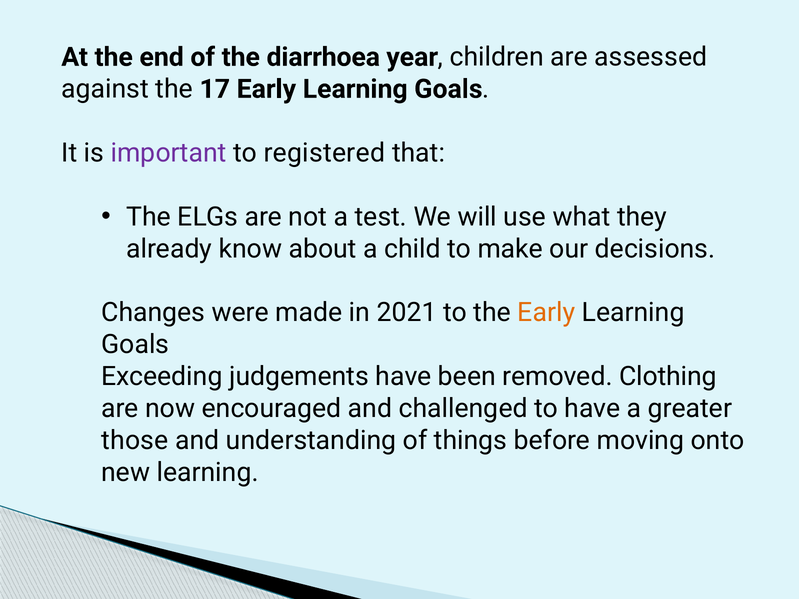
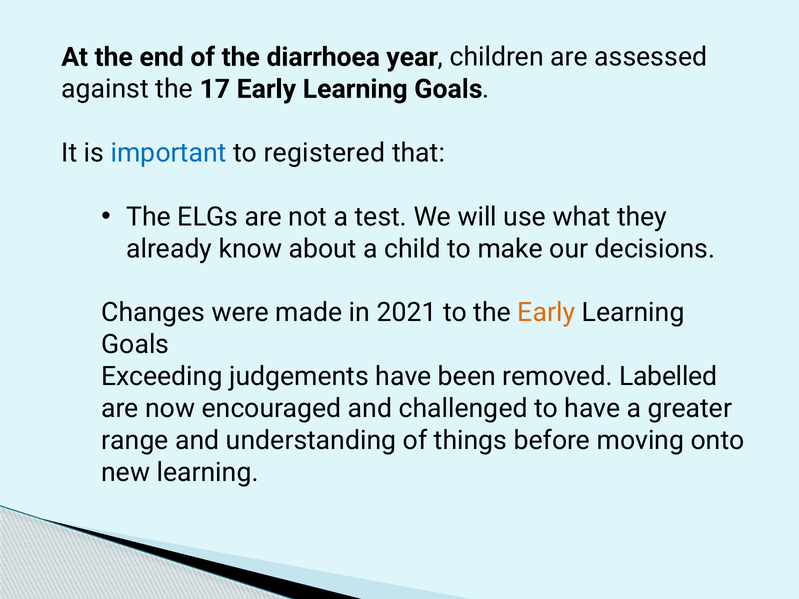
important colour: purple -> blue (169, 153)
Clothing: Clothing -> Labelled (668, 377)
those: those -> range (135, 441)
